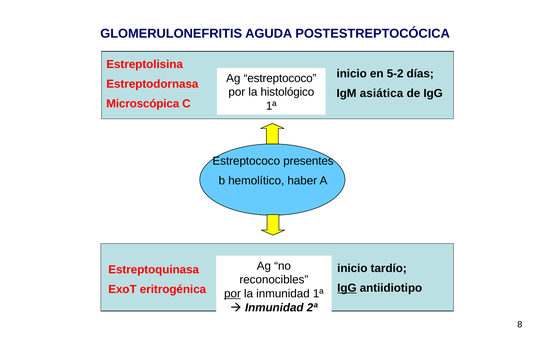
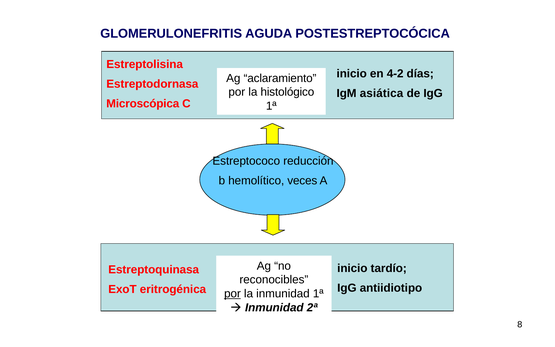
5-2: 5-2 -> 4-2 (395, 74)
Ag estreptococo: estreptococo -> aclaramiento (280, 78)
presentes: presentes -> reducción (308, 161)
haber: haber -> veces (302, 181)
IgG underline: present -> none (347, 288)
